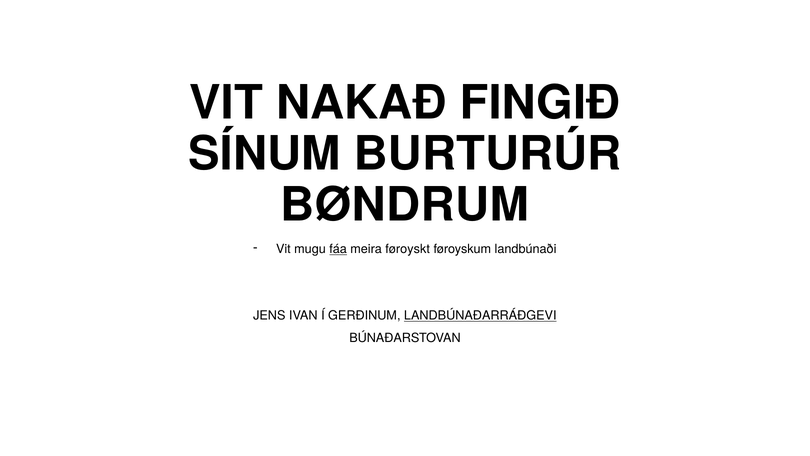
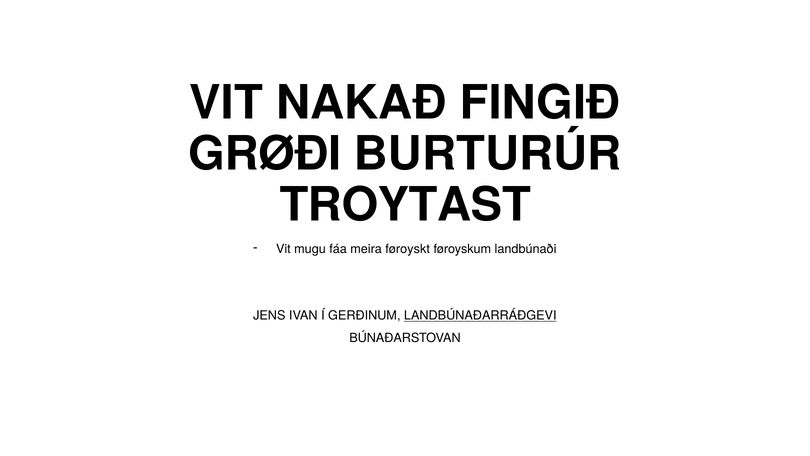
SÍNUM: SÍNUM -> GRØÐI (265, 154)
BØNDRUM: BØNDRUM -> TROYTAST (405, 205)
fáa underline: present -> none (338, 249)
